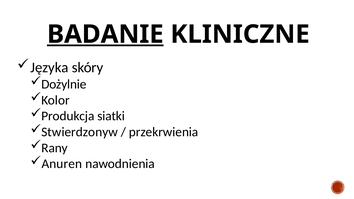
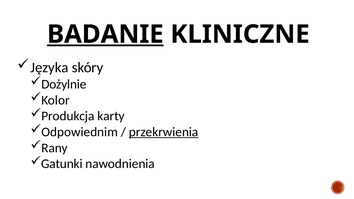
siatki: siatki -> karty (111, 116)
Stwierdzonyw: Stwierdzonyw -> Odpowiednim (80, 132)
przekrwienia underline: none -> present (164, 132)
Anuren: Anuren -> Gatunki (62, 164)
